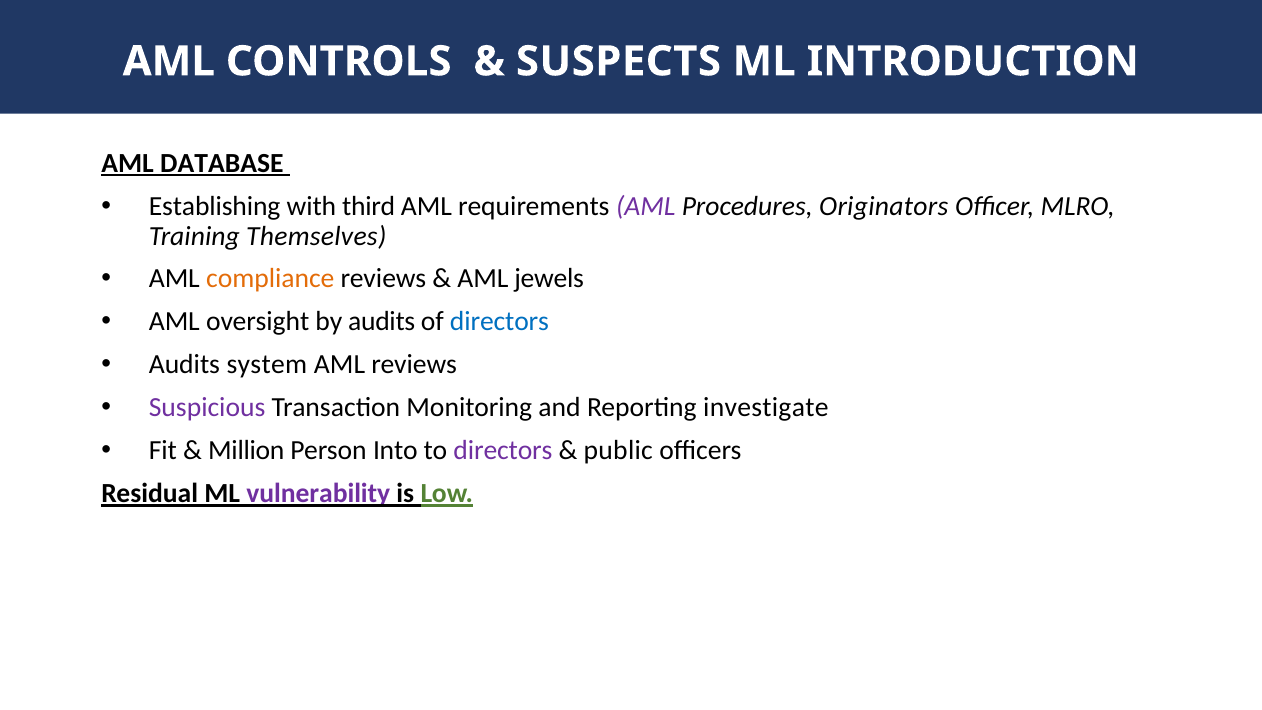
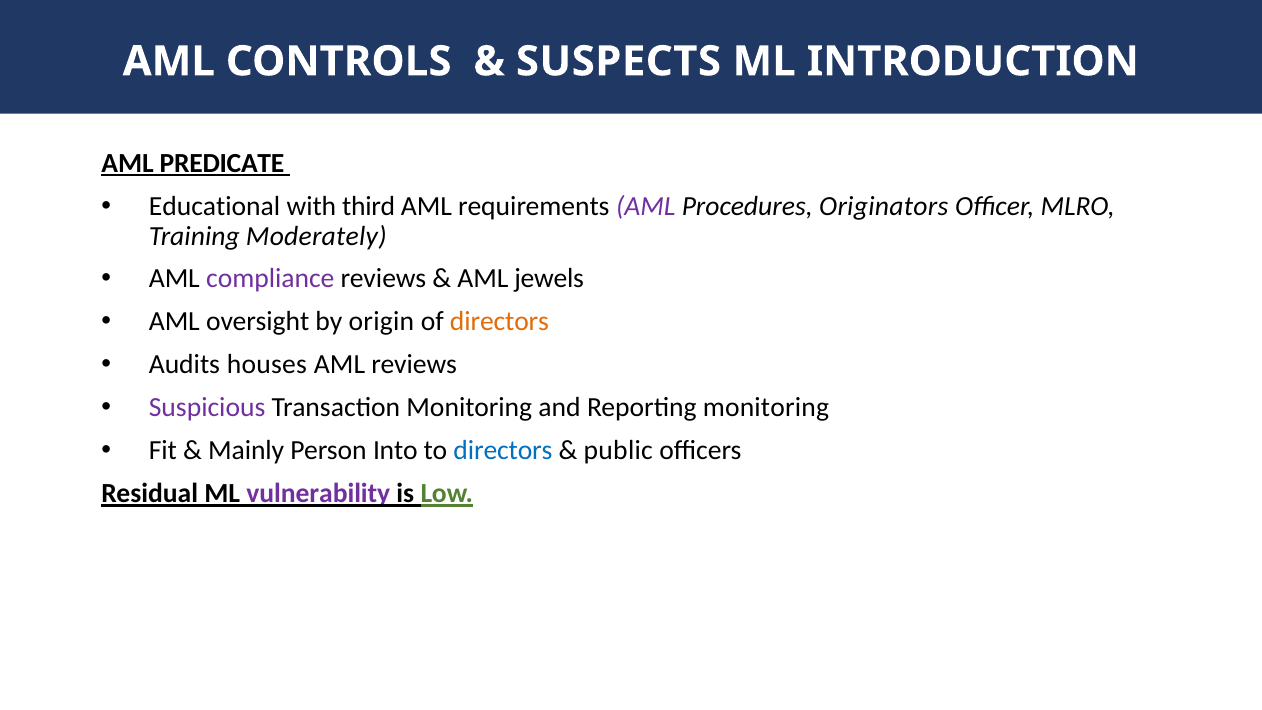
DATABASE: DATABASE -> PREDICATE (222, 163)
Establishing: Establishing -> Educational (215, 206)
Themselves: Themselves -> Moderately (316, 236)
compliance colour: orange -> purple (270, 279)
by audits: audits -> origin (381, 322)
directors colour: blue -> orange (499, 322)
system: system -> houses (267, 365)
Reporting investigate: investigate -> monitoring (766, 408)
Million: Million -> Mainly (246, 451)
directors colour: purple -> blue (503, 451)
